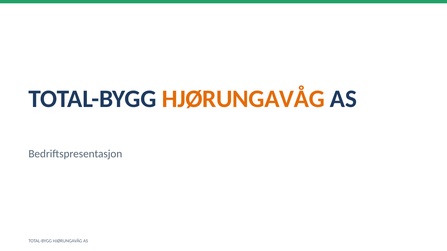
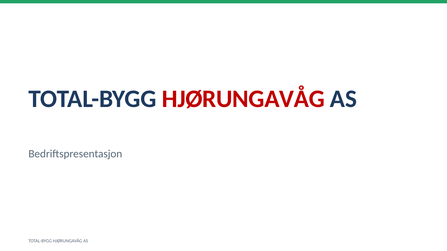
HJØRUNGAVÅG colour: orange -> red (243, 99)
